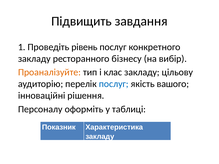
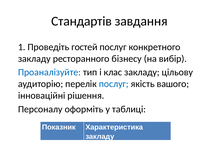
Підвищить: Підвищить -> Стандартів (82, 21)
рівень: рівень -> гостей (84, 47)
Проаналізуйте colour: orange -> blue (49, 72)
